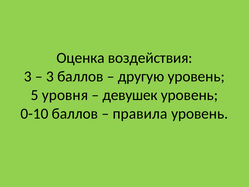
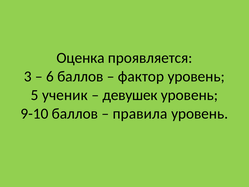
воздействия: воздействия -> проявляется (150, 58)
3: 3 -> 6 (50, 76)
другую: другую -> фактор (141, 76)
уровня: уровня -> ученик (65, 95)
0-10: 0-10 -> 9-10 (34, 113)
